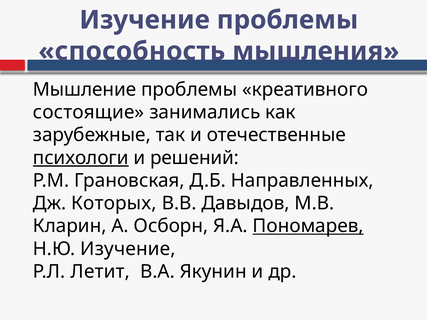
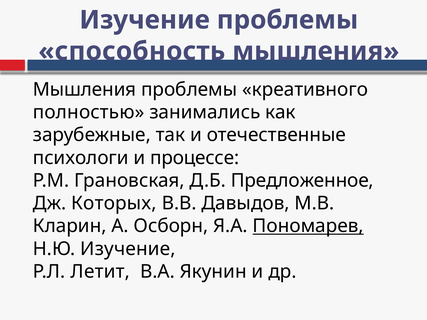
Мышление: Мышление -> Мышления (85, 90)
состоящие: состоящие -> полностью (89, 112)
психологи underline: present -> none (81, 158)
решений: решений -> процессе (195, 158)
Направленных: Направленных -> Предложенное (302, 181)
